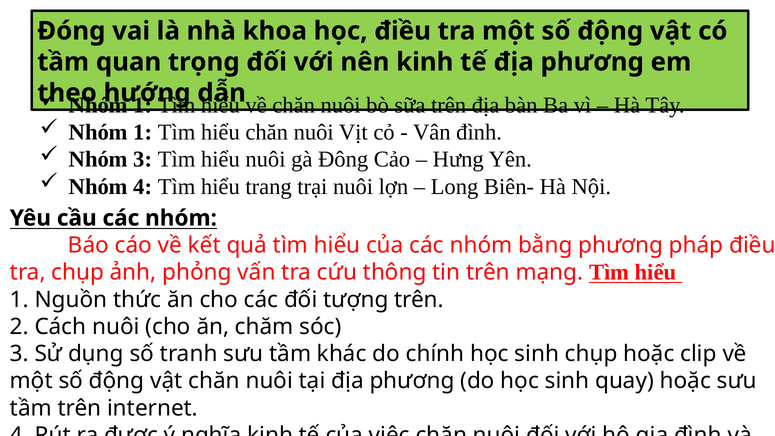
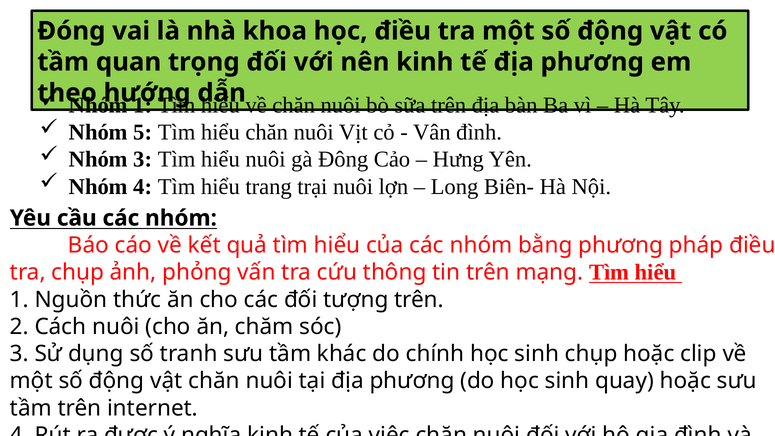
1: 1 -> 5 (143, 132)
